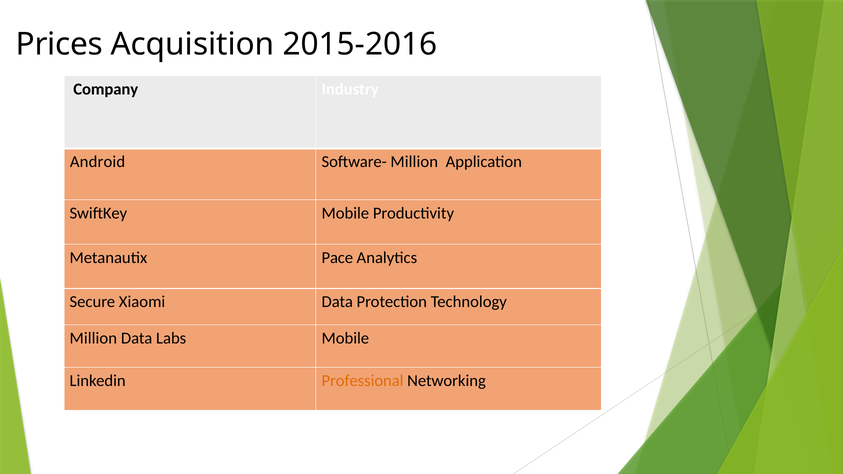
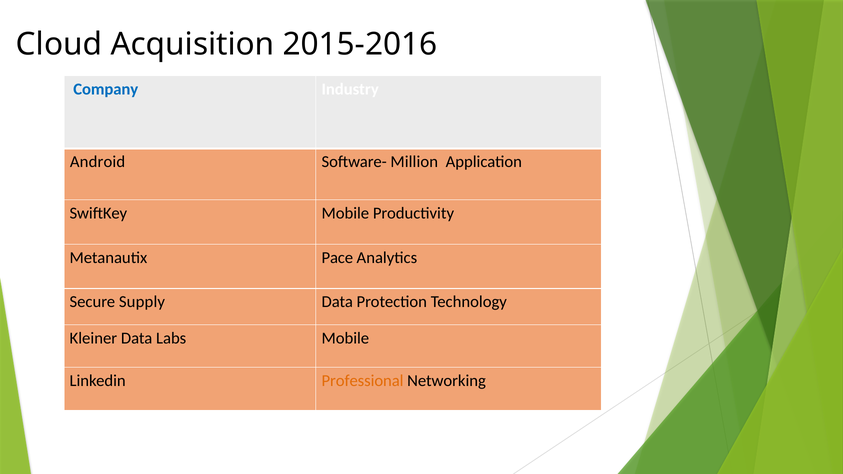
Prices: Prices -> Cloud (59, 44)
Company colour: black -> blue (106, 89)
Xiaomi: Xiaomi -> Supply (142, 302)
Million: Million -> Kleiner (93, 338)
